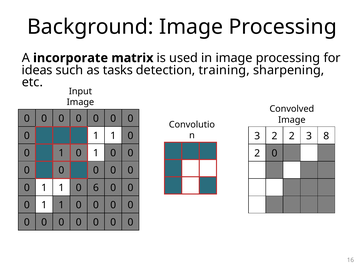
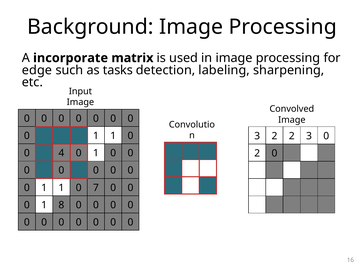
ideas: ideas -> edge (37, 70)
training: training -> labeling (224, 70)
3 8: 8 -> 0 (326, 136)
1: 1 -> 4 (61, 153)
6: 6 -> 7 (96, 188)
1: 1 -> 8 (61, 205)
